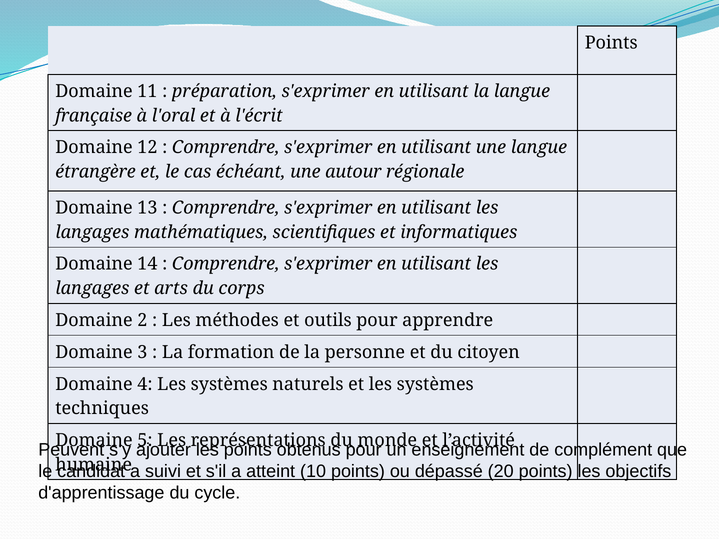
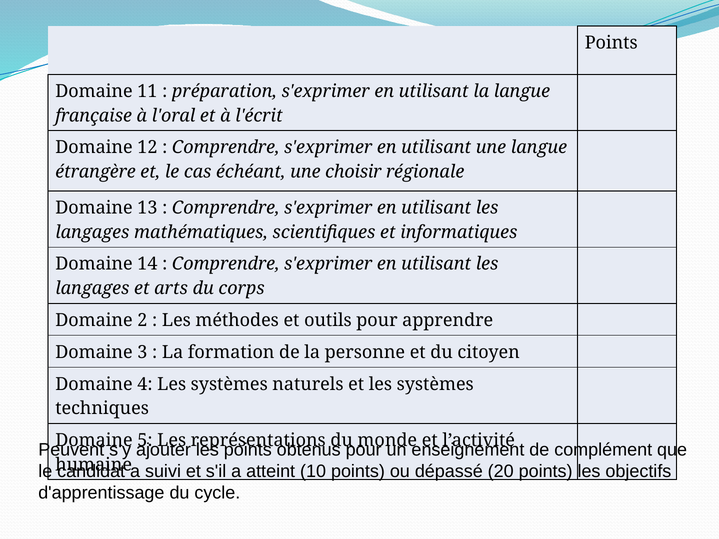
autour: autour -> choisir (353, 172)
